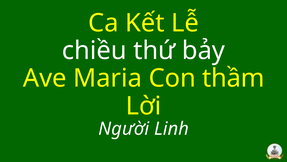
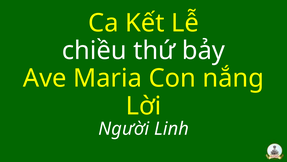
thầm: thầm -> nắng (233, 78)
